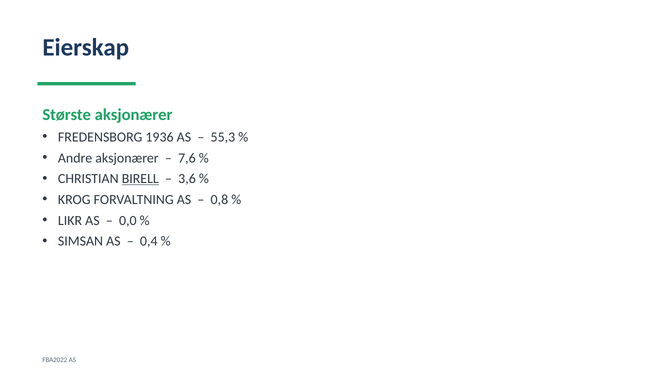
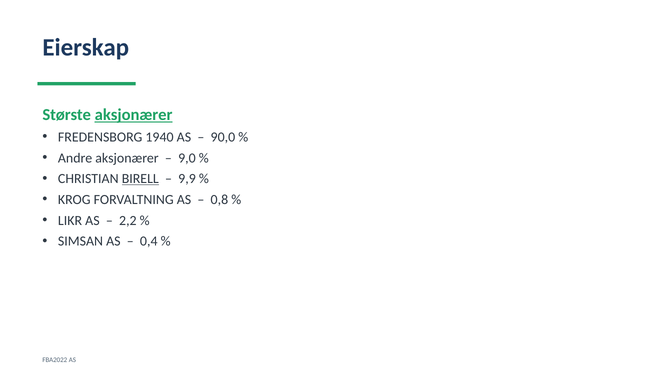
aksjonærer underline: none -> present (134, 115)
1936: 1936 -> 1940 (160, 137)
55,3: 55,3 -> 90,0 (223, 137)
7,6: 7,6 -> 9,0 (187, 158)
3,6: 3,6 -> 9,9 (187, 179)
0,0: 0,0 -> 2,2 (128, 220)
